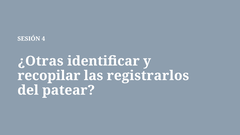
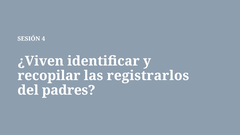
¿Otras: ¿Otras -> ¿Viven (41, 61)
patear: patear -> padres (69, 90)
